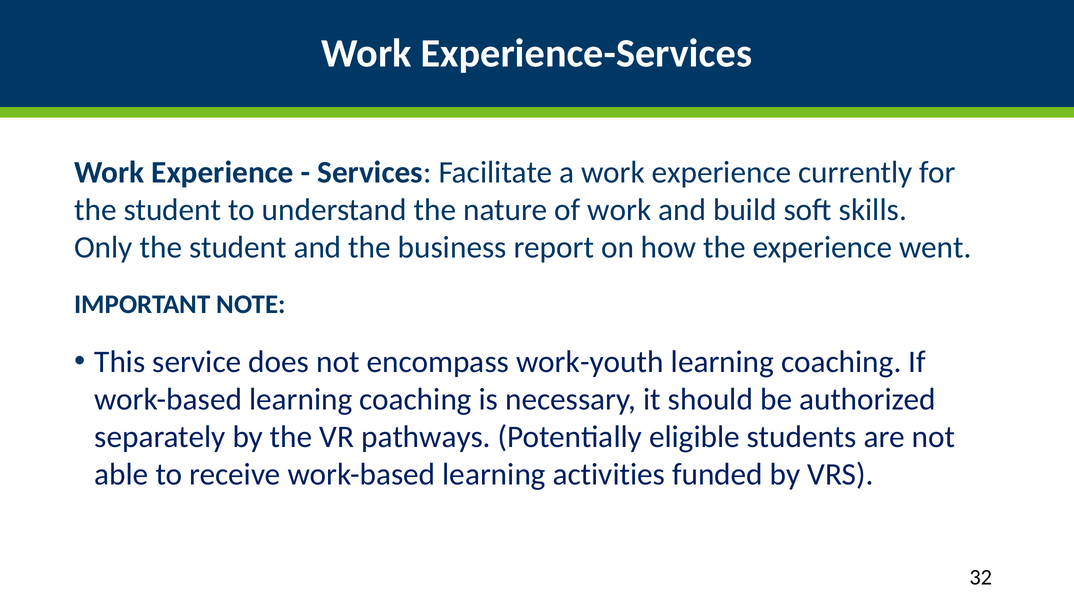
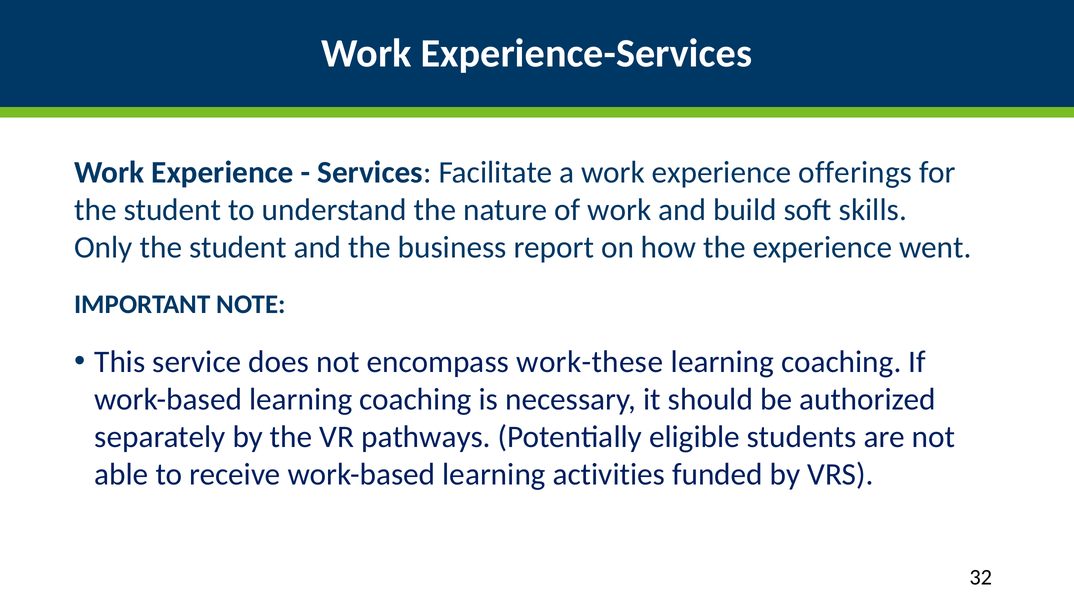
currently: currently -> offerings (855, 173)
work-youth: work-youth -> work-these (590, 362)
